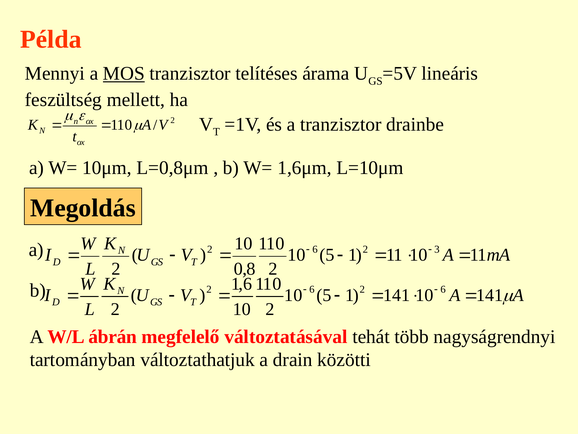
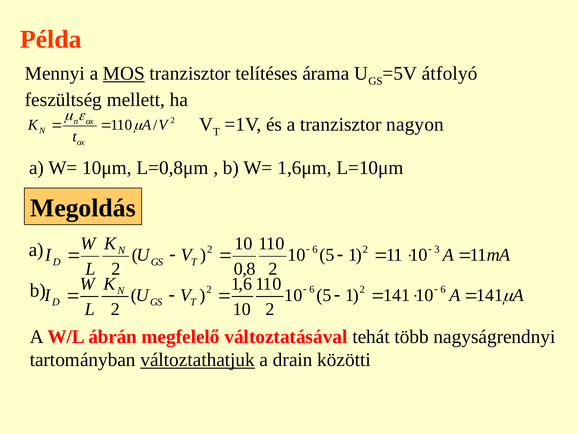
lineáris: lineáris -> átfolyó (450, 74)
drainbe: drainbe -> nagyon (415, 124)
változtathatjuk underline: none -> present (198, 359)
